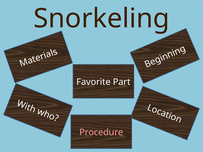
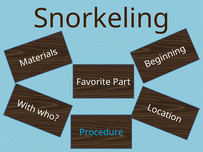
Procedure colour: pink -> light blue (101, 133)
